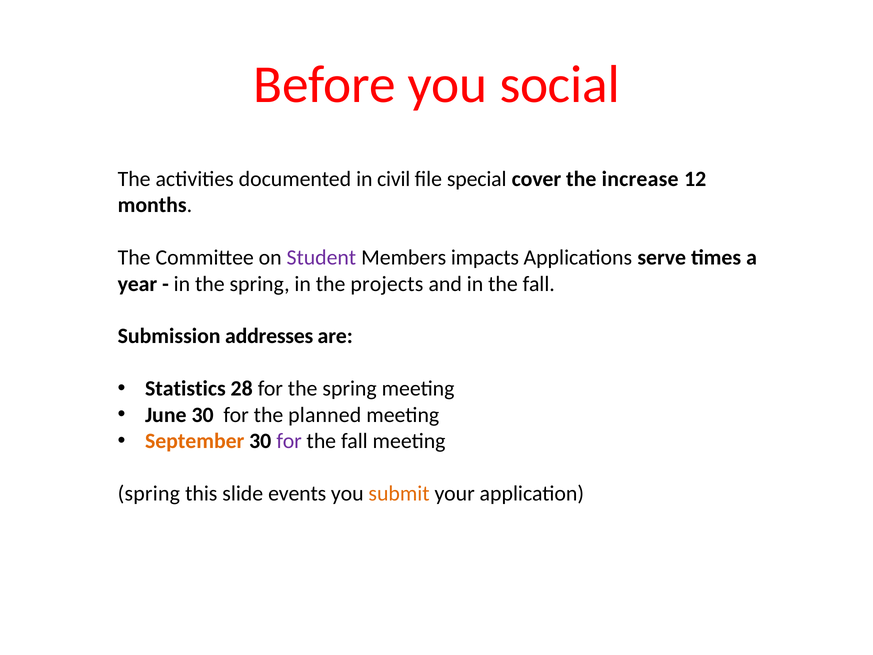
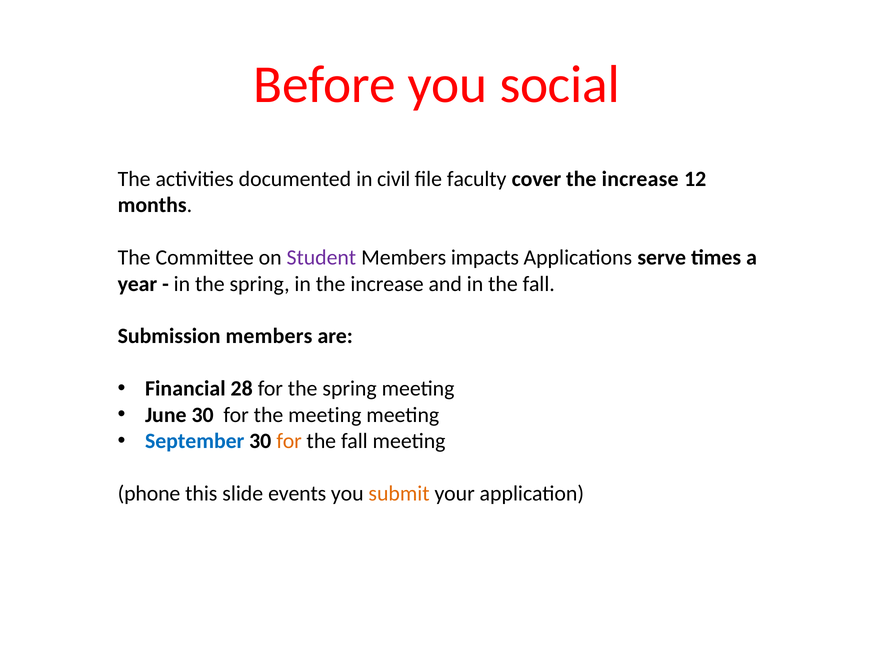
special: special -> faculty (477, 179)
in the projects: projects -> increase (387, 284)
Submission addresses: addresses -> members (269, 336)
Statistics: Statistics -> Financial (185, 388)
the planned: planned -> meeting (325, 415)
September colour: orange -> blue (195, 441)
for colour: purple -> orange (289, 441)
spring: spring -> phone (149, 493)
